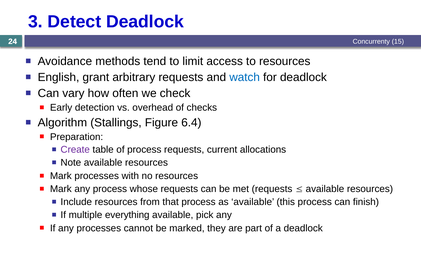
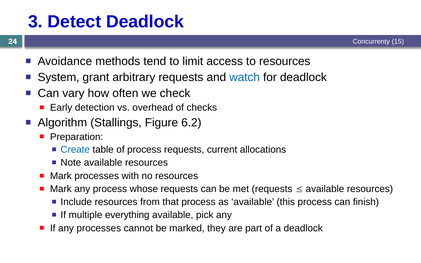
English: English -> System (59, 77)
6.4: 6.4 -> 6.2 (191, 123)
Create colour: purple -> blue (75, 150)
